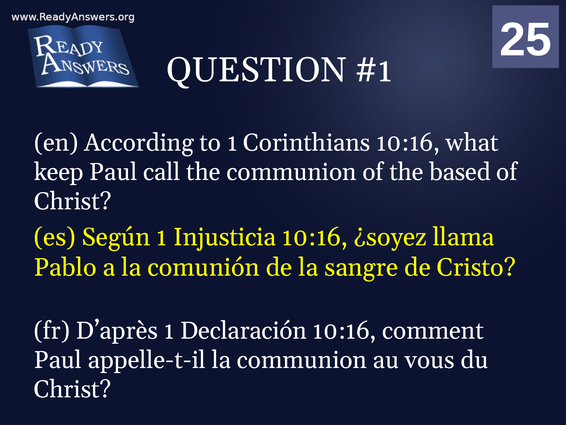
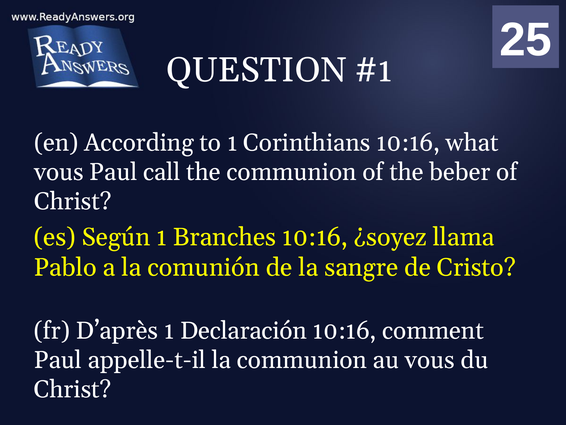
keep: keep -> vous (59, 172)
based: based -> beber (460, 172)
Injusticia: Injusticia -> Branches (225, 237)
